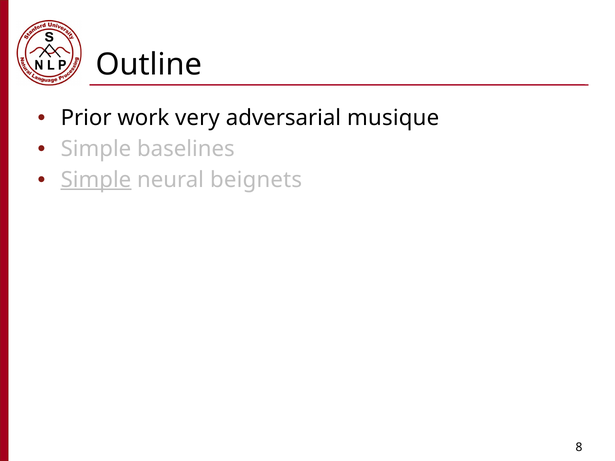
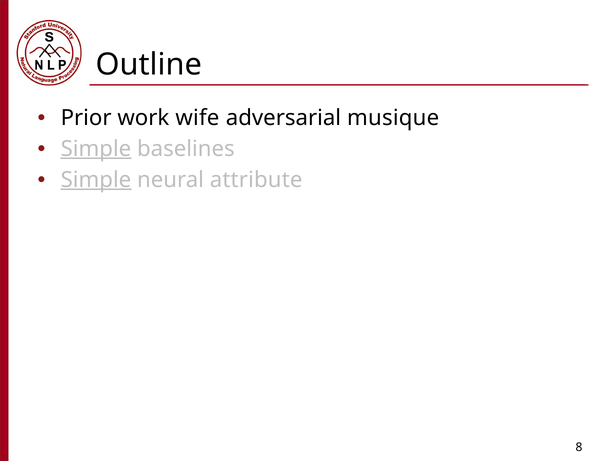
very: very -> wife (197, 118)
Simple underline: none -> present (96, 149)
beignets: beignets -> attribute (256, 180)
